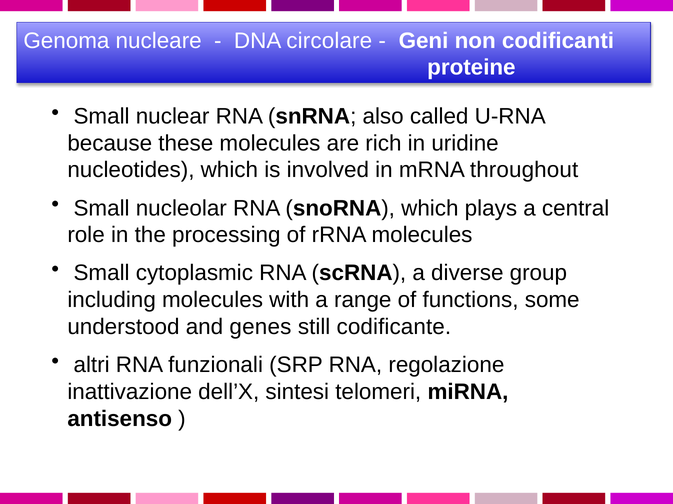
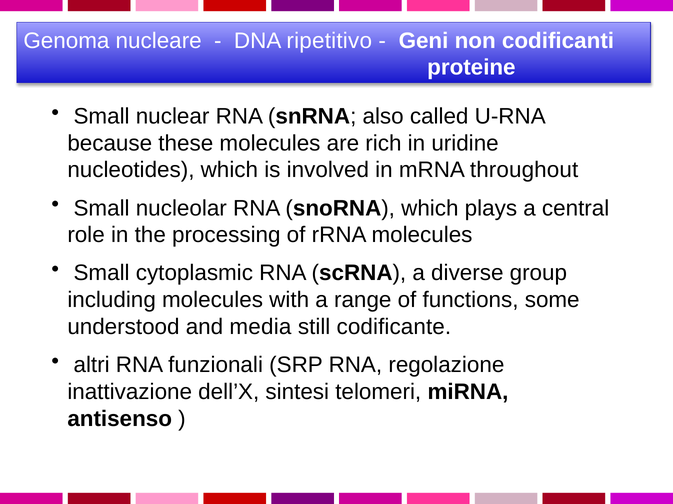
circolare: circolare -> ripetitivo (329, 41)
genes: genes -> media (260, 327)
